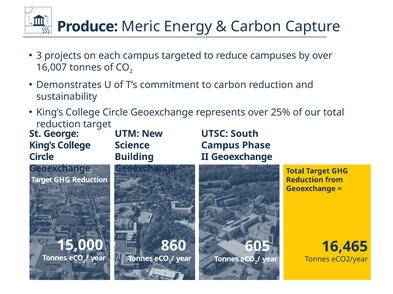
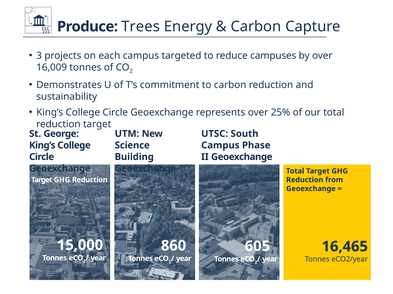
Meric: Meric -> Trees (141, 27)
16,007: 16,007 -> 16,009 (52, 68)
